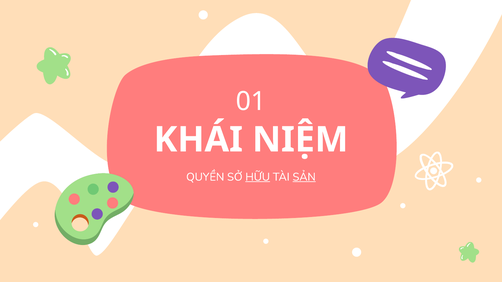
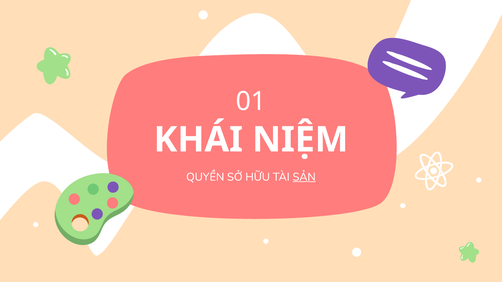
HỮU underline: present -> none (258, 177)
